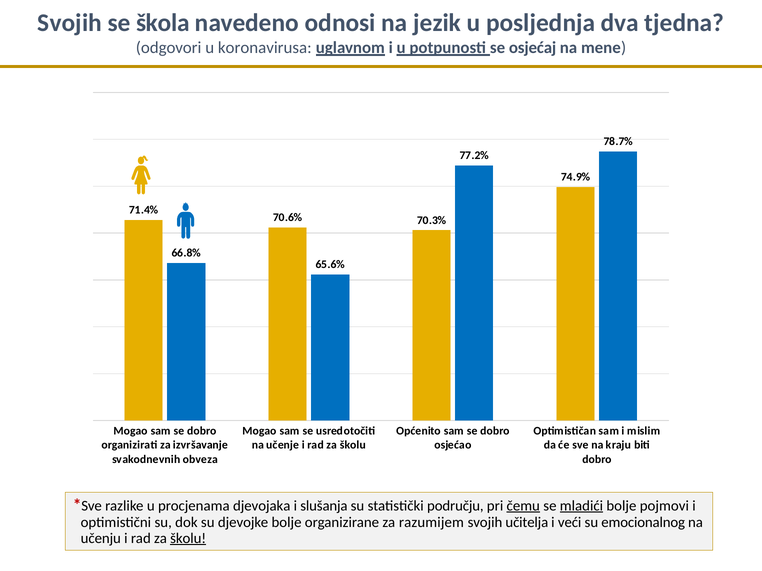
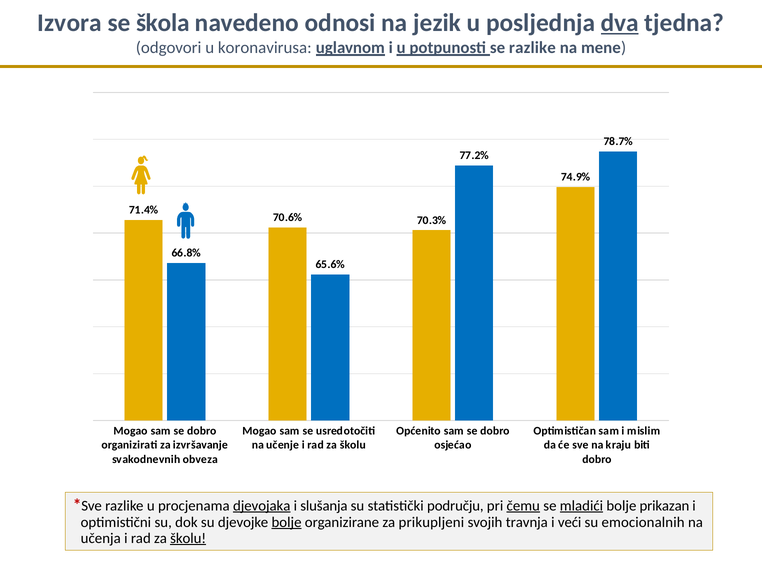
Svojih: Svojih -> Izvora (70, 23)
dva underline: none -> present (620, 23)
se osjećaj: osjećaj -> razlike (532, 48)
djevojaka underline: none -> present (262, 506)
pojmovi: pojmovi -> prikazan (664, 506)
bolje underline: none -> present (287, 523)
razumijem: razumijem -> prikupljeni (431, 523)
učitelja: učitelja -> travnja (527, 523)
emocionalnog: emocionalnog -> emocionalnih (643, 523)
učenju: učenju -> učenja (101, 539)
